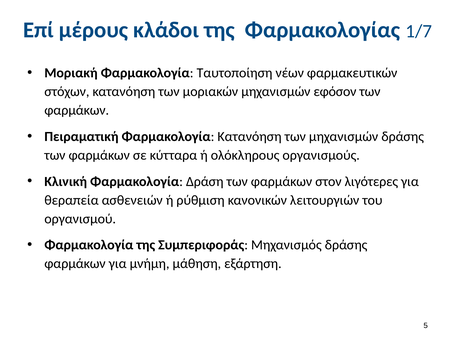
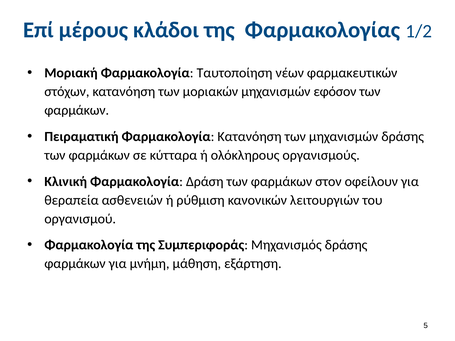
1/7: 1/7 -> 1/2 (419, 31)
λιγότερες: λιγότερες -> οφείλουν (371, 182)
